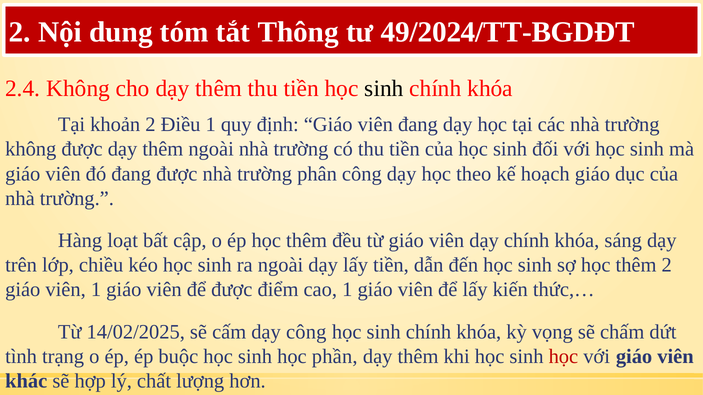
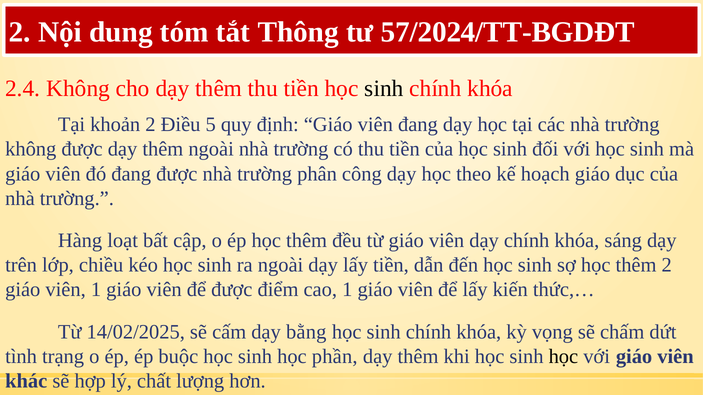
49/2024/TT-BGDĐT: 49/2024/TT-BGDĐT -> 57/2024/TT-BGDĐT (508, 32)
Điều 1: 1 -> 5 (211, 125)
dạy công: công -> bằng (306, 332)
học colour: red -> black (563, 357)
